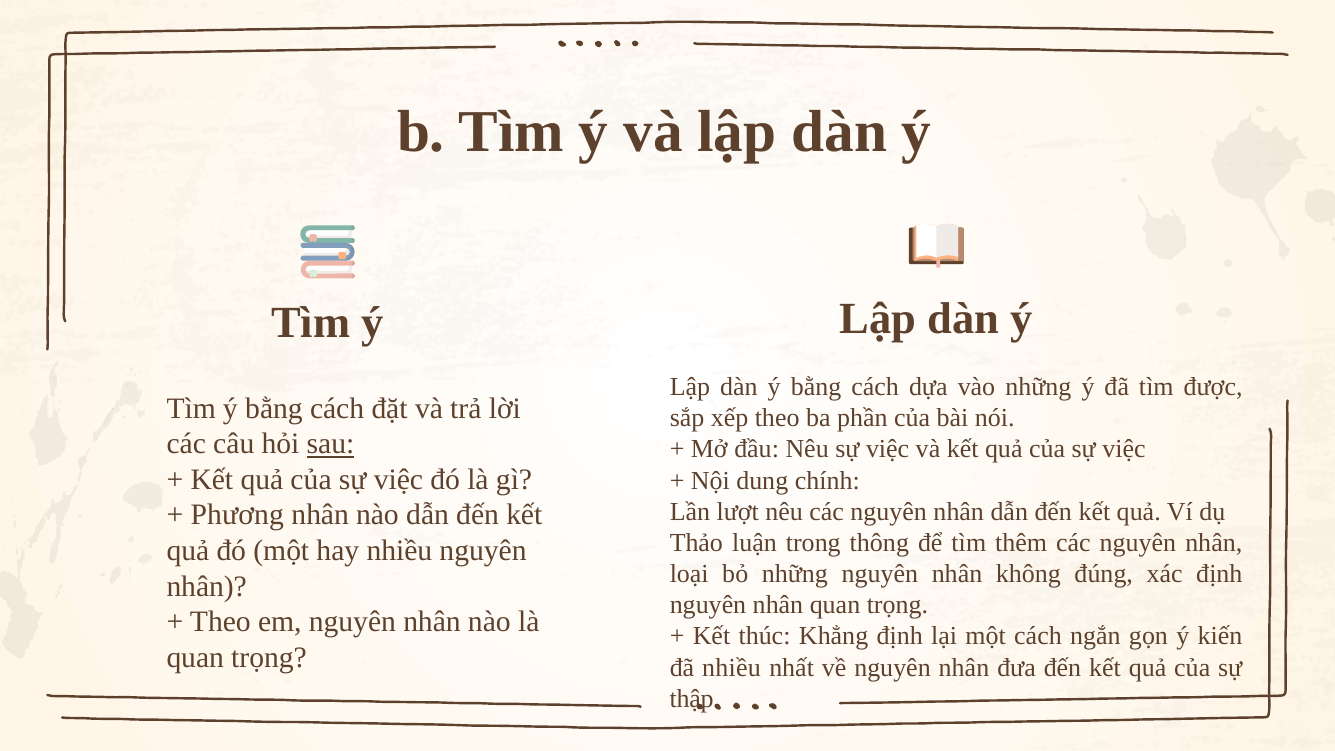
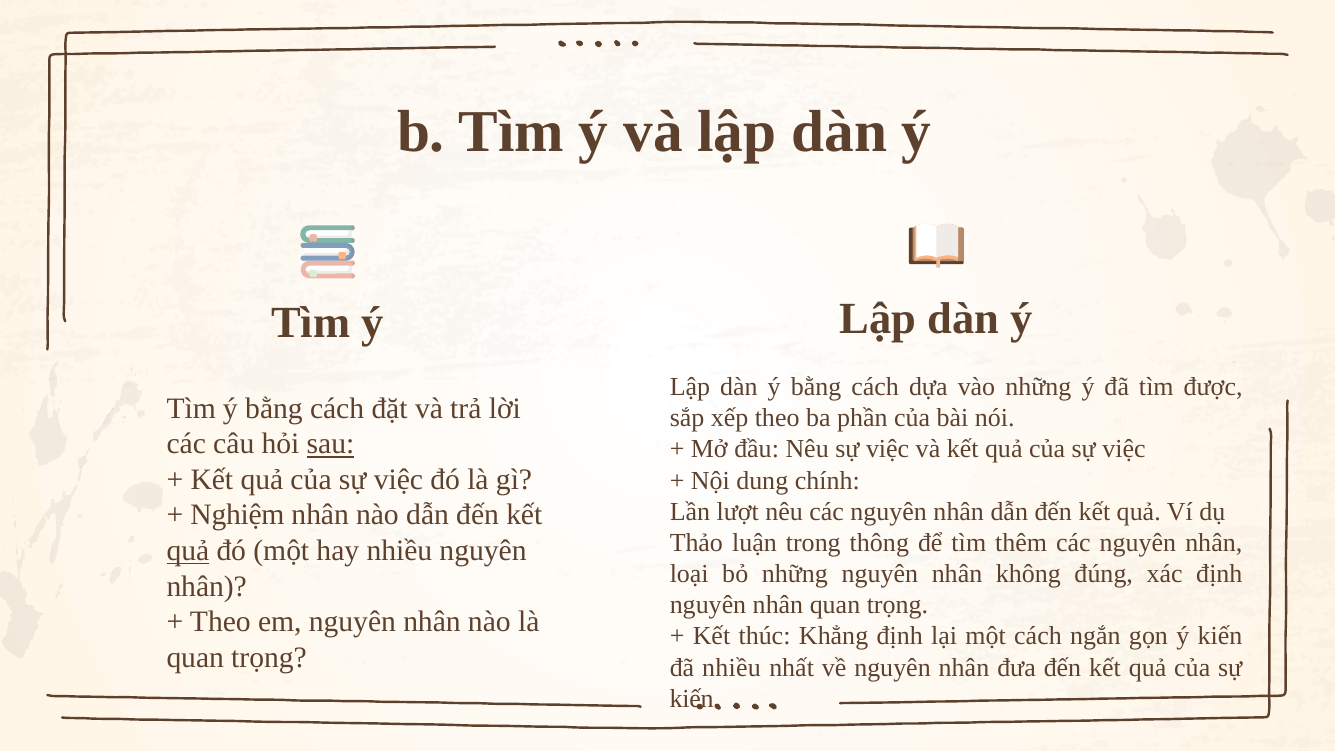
Phương: Phương -> Nghiệm (237, 515)
quả underline: none -> present (188, 551)
thập: thập -> kiến (695, 699)
